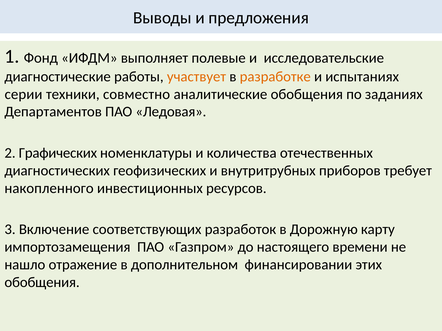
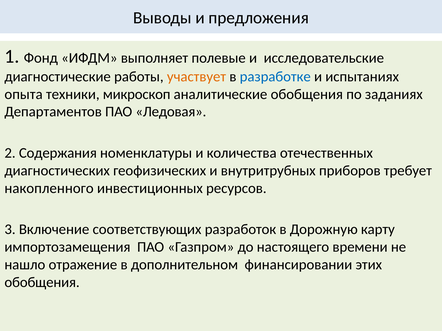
разработке colour: orange -> blue (275, 77)
серии: серии -> опыта (24, 94)
совместно: совместно -> микроскоп (137, 94)
Графических: Графических -> Содержания (58, 153)
